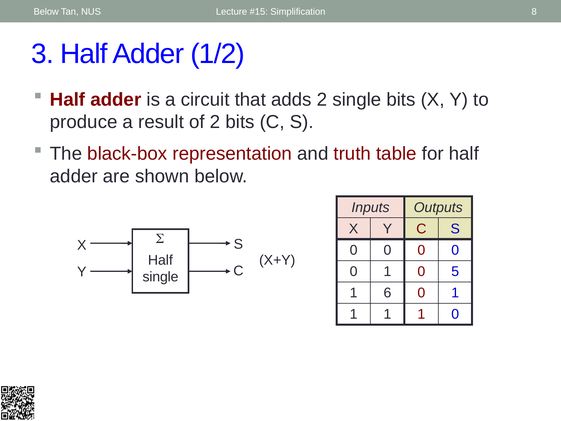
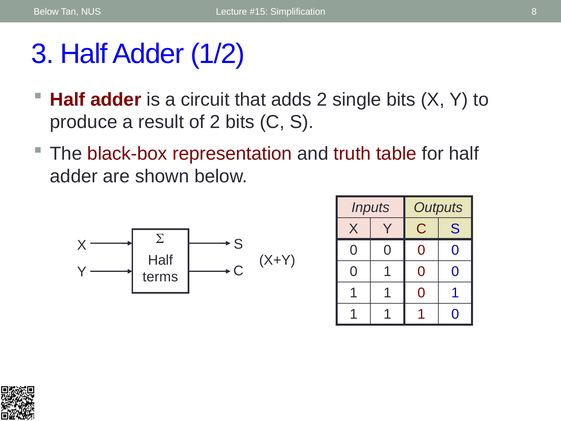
1 0 5: 5 -> 0 (455, 271)
single: single -> terms (160, 277)
6: 6 -> 1 (387, 293)
